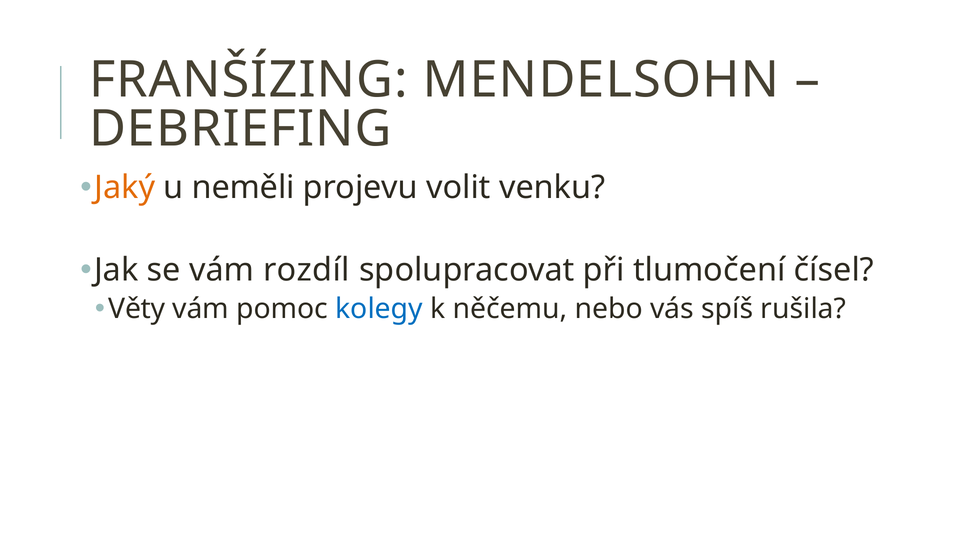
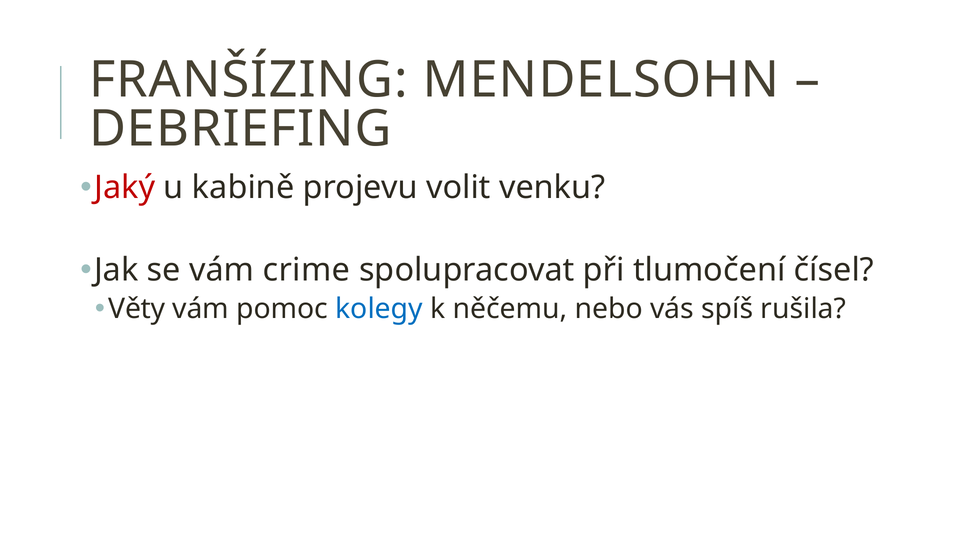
Jaký colour: orange -> red (125, 187)
neměli: neměli -> kabině (243, 187)
rozdíl: rozdíl -> crime (306, 270)
